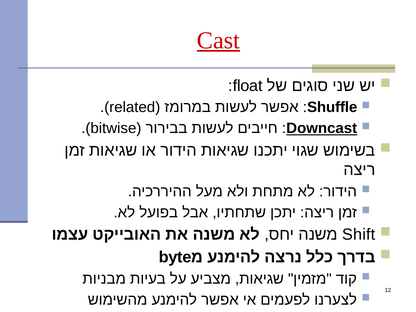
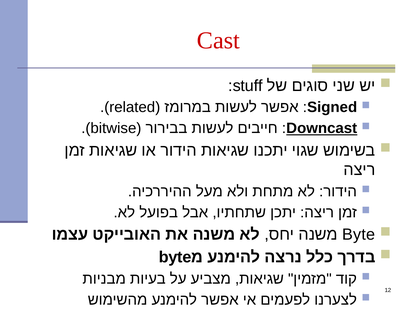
Cast underline: present -> none (218, 40)
float: float -> stuff (248, 86)
Shuffle: Shuffle -> Signed (332, 107)
Shift: Shift -> Byte (359, 235)
